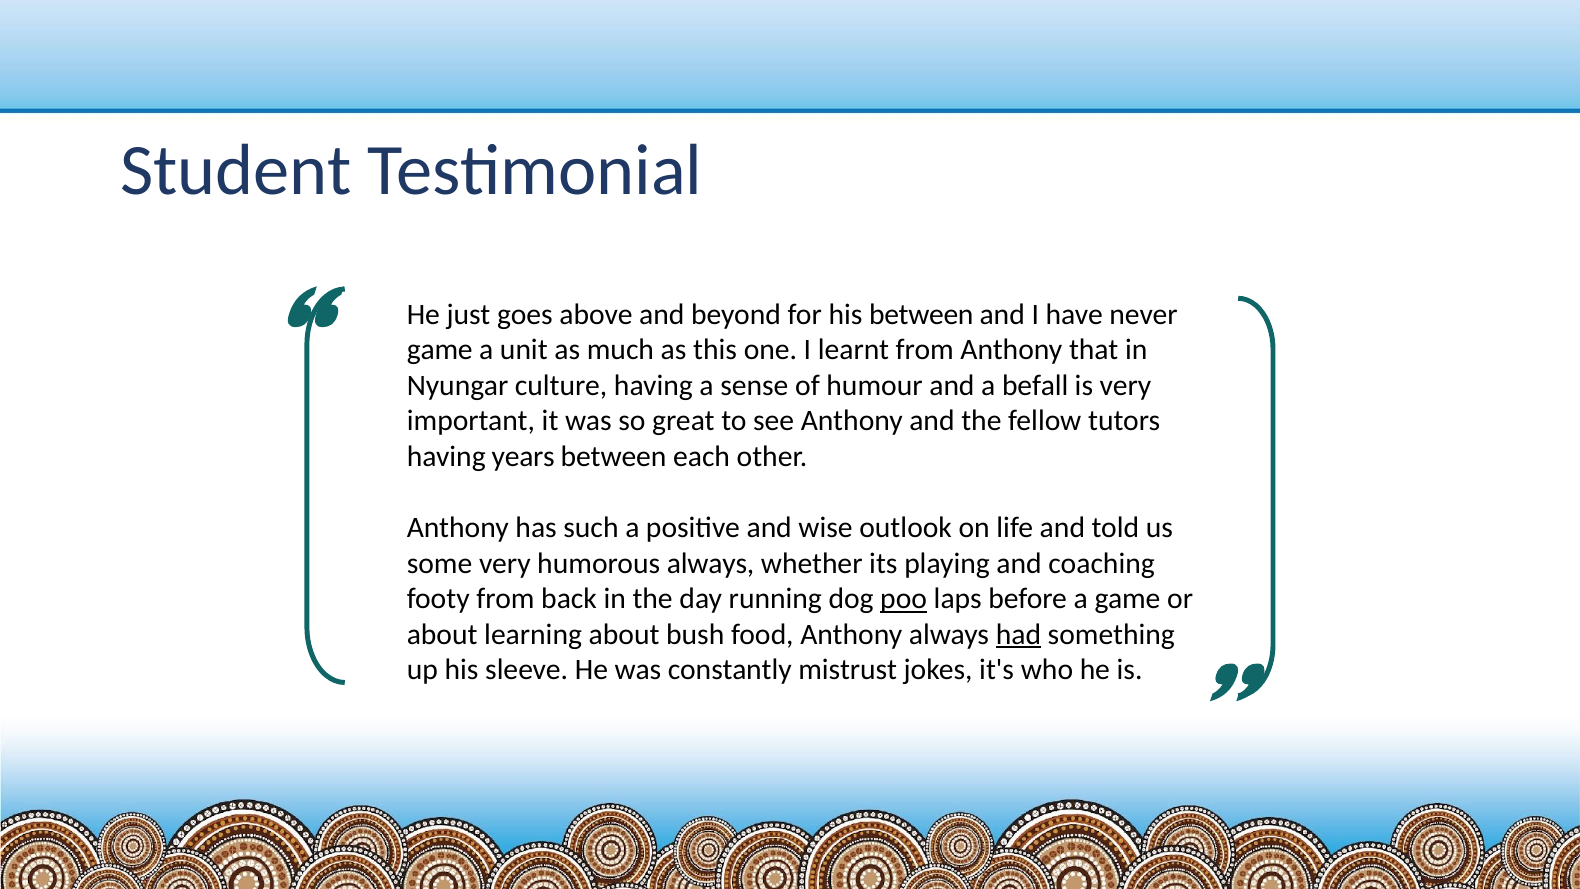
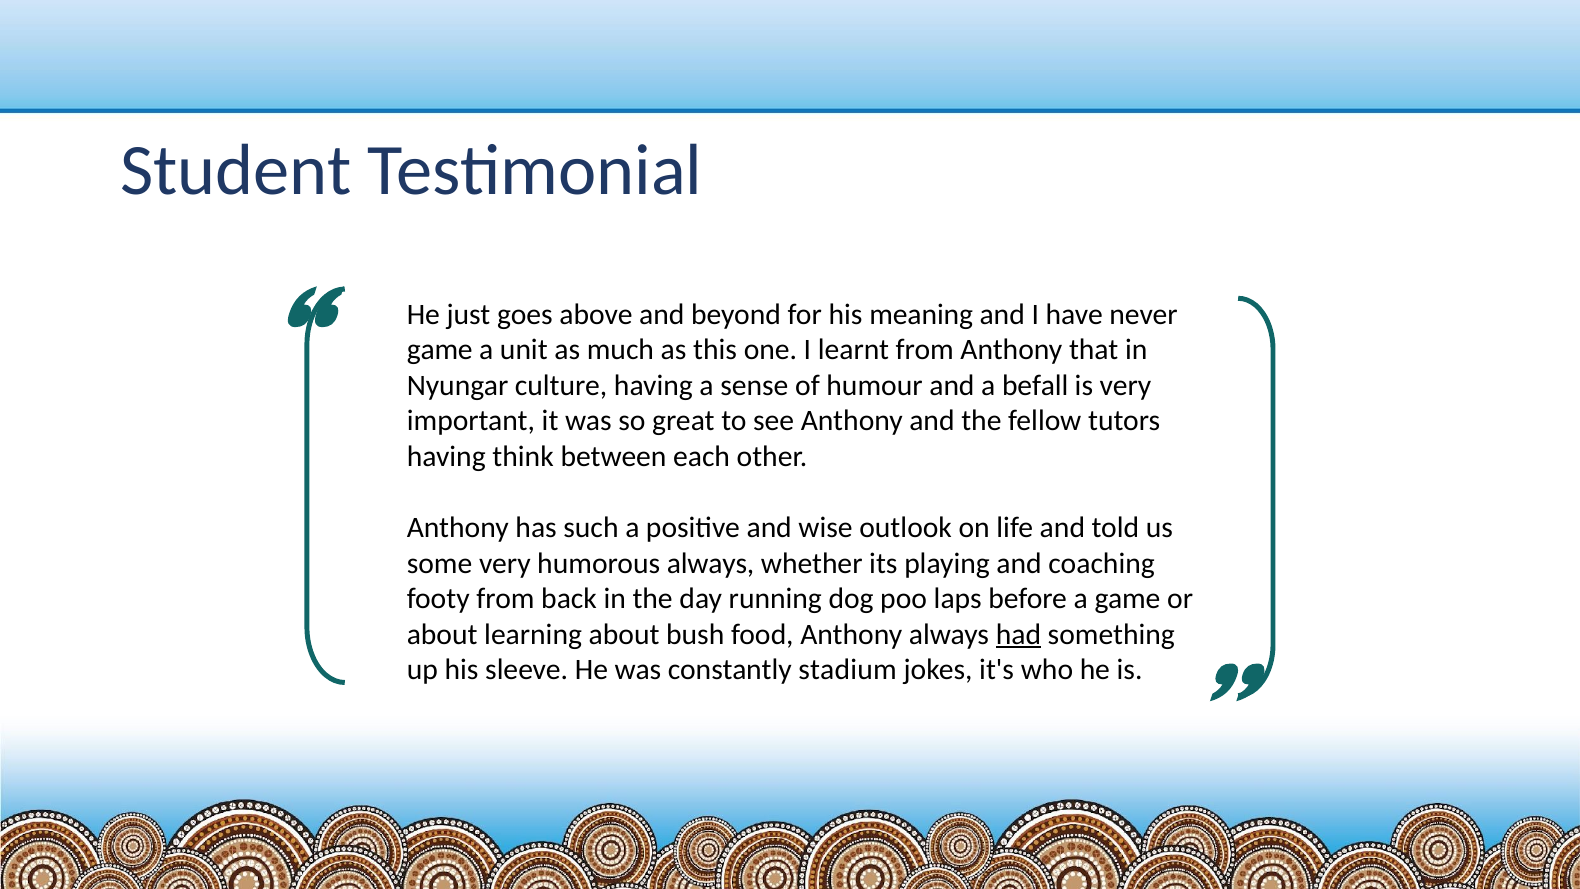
his between: between -> meaning (921, 314)
years: years -> think (523, 457)
poo underline: present -> none (904, 599)
mistrust: mistrust -> stadium (848, 670)
